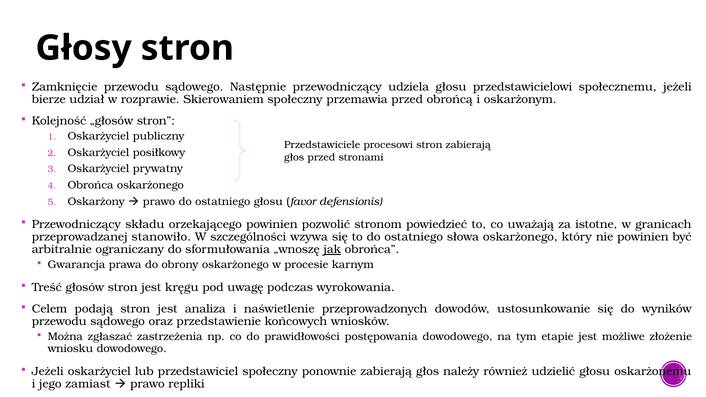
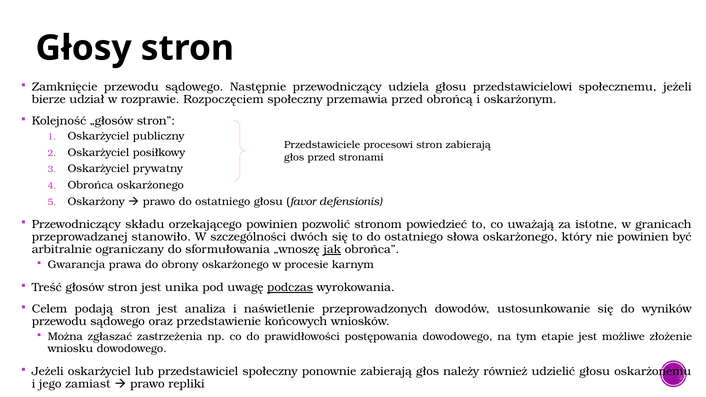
Skierowaniem: Skierowaniem -> Rozpoczęciem (223, 99)
wzywa: wzywa -> dwóch (309, 237)
kręgu: kręgu -> unika (182, 287)
podczas underline: none -> present (290, 287)
